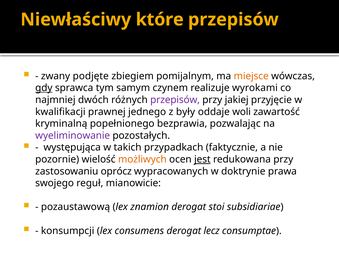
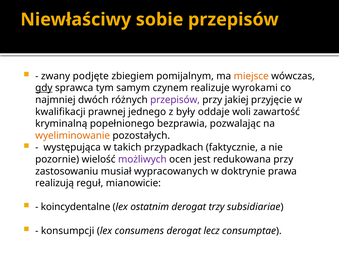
które: które -> sobie (160, 19)
wyeliminowanie colour: purple -> orange (73, 135)
możliwych colour: orange -> purple (142, 159)
jest underline: present -> none (202, 159)
oprócz: oprócz -> musiał (116, 171)
swojego: swojego -> realizują (55, 183)
pozaustawową: pozaustawową -> koincydentalne (76, 206)
znamion: znamion -> ostatnim (150, 206)
stoi: stoi -> trzy (217, 206)
